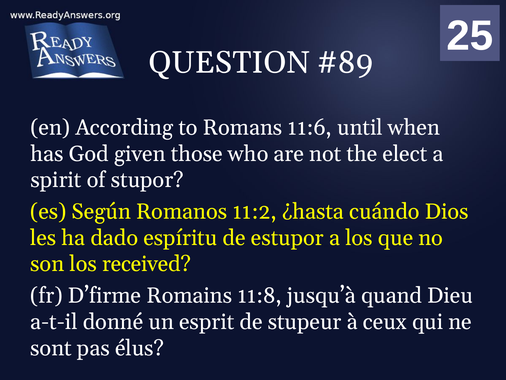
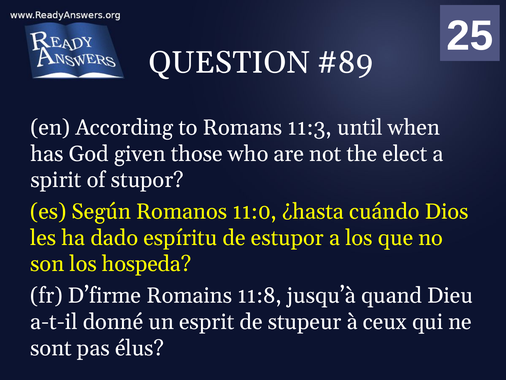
11:6: 11:6 -> 11:3 (310, 127)
11:2: 11:2 -> 11:0 (255, 211)
received: received -> hospeda (147, 264)
